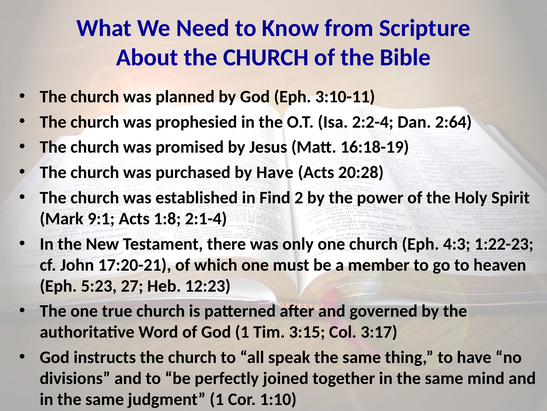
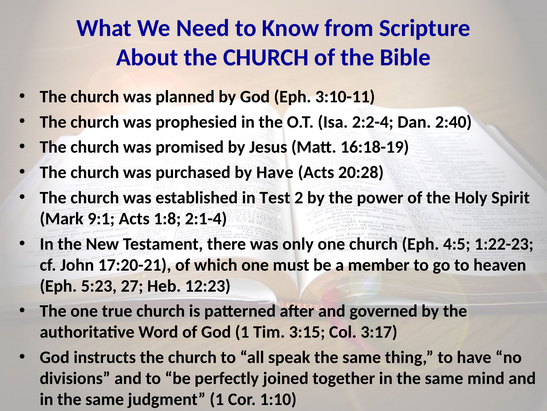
2:64: 2:64 -> 2:40 (454, 122)
Find: Find -> Test (275, 197)
4:3: 4:3 -> 4:5 (457, 244)
